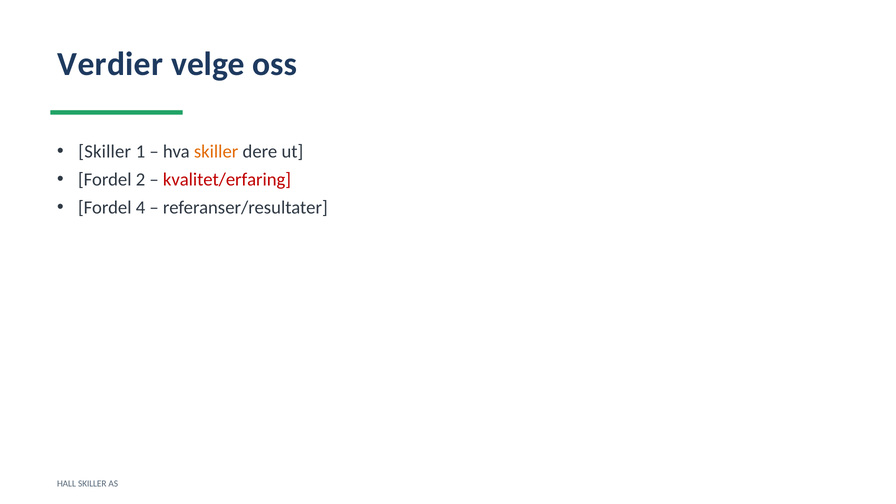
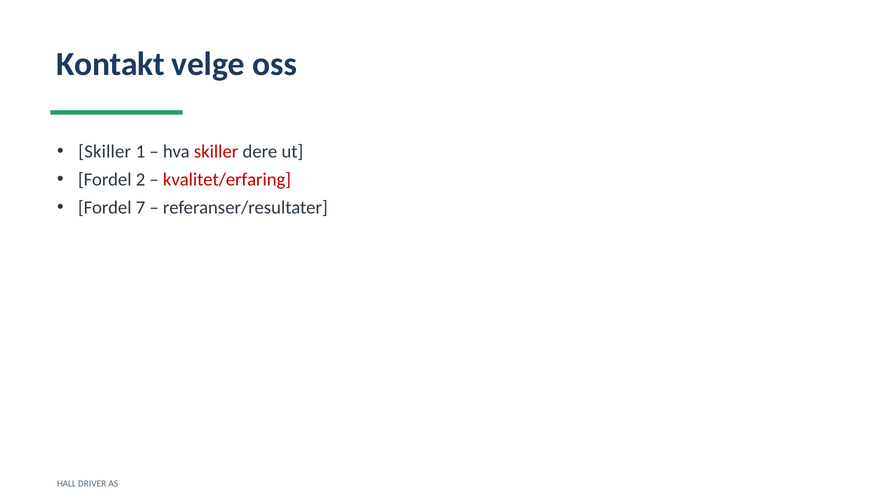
Verdier: Verdier -> Kontakt (111, 64)
skiller colour: orange -> red (216, 152)
4: 4 -> 7 (141, 208)
HALL SKILLER: SKILLER -> DRIVER (92, 484)
